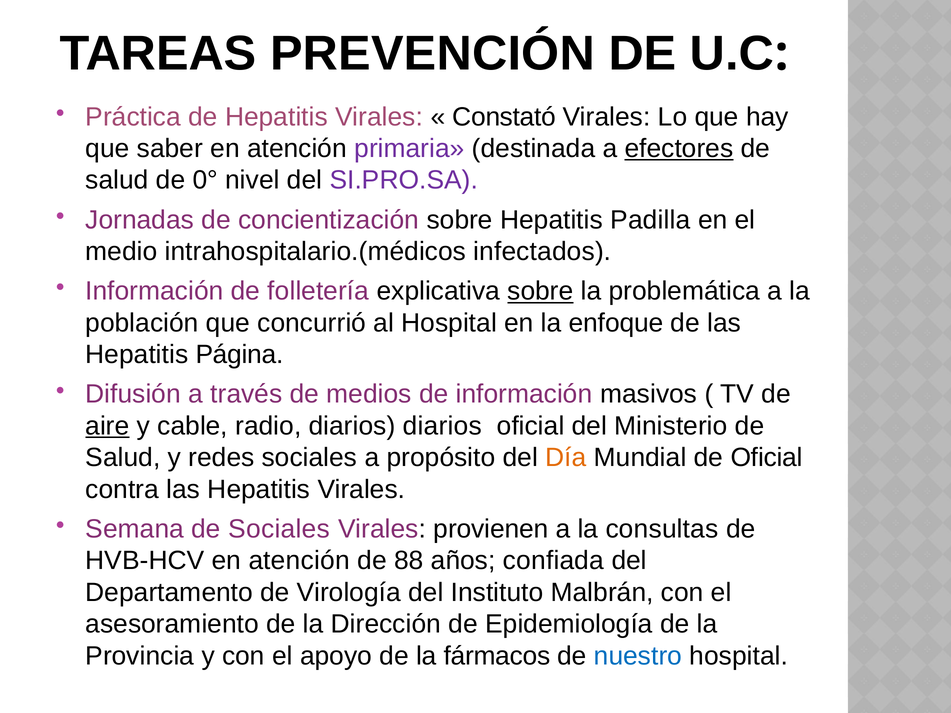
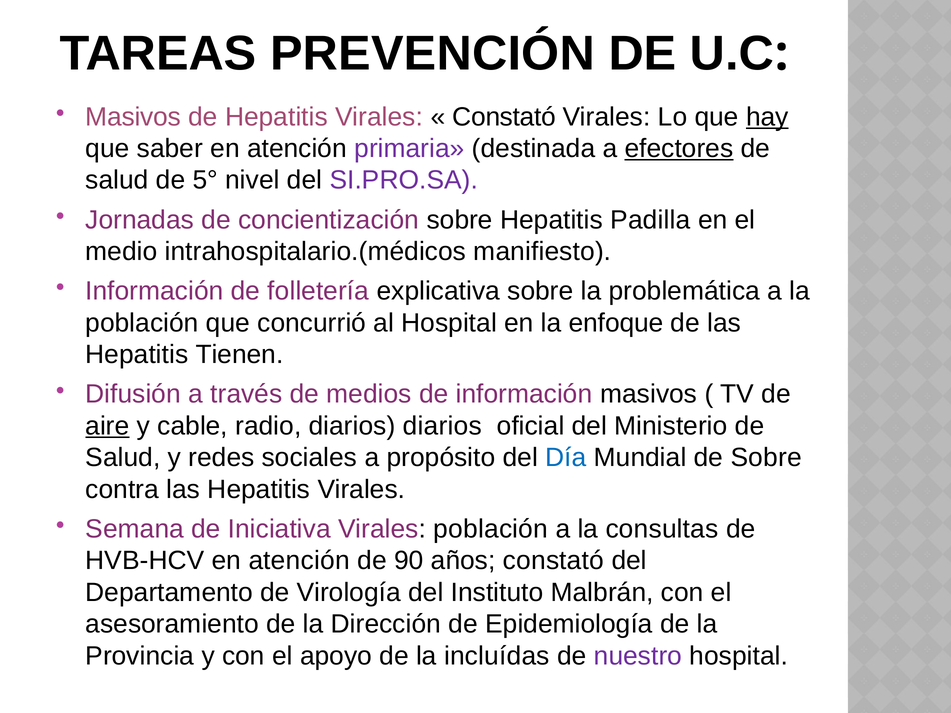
Práctica: Práctica -> Masivos (133, 117)
hay underline: none -> present (767, 117)
0°: 0° -> 5° (205, 180)
infectados: infectados -> manifiesto (542, 252)
sobre underline: present -> none (540, 291)
Página: Página -> Tienen (239, 355)
Día colour: orange -> blue (566, 458)
de Oficial: Oficial -> Sobre (766, 458)
de Sociales: Sociales -> Iniciativa (279, 529)
Virales provienen: provienen -> población (491, 529)
88: 88 -> 90 (409, 561)
años confiada: confiada -> constató (553, 561)
fármacos: fármacos -> incluídas (497, 656)
nuestro colour: blue -> purple (638, 656)
